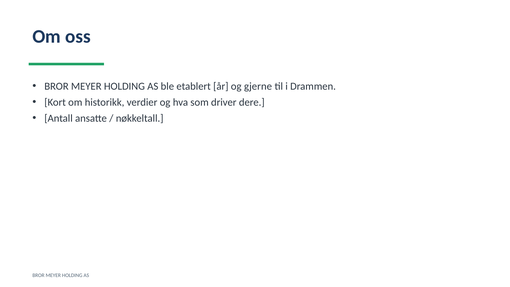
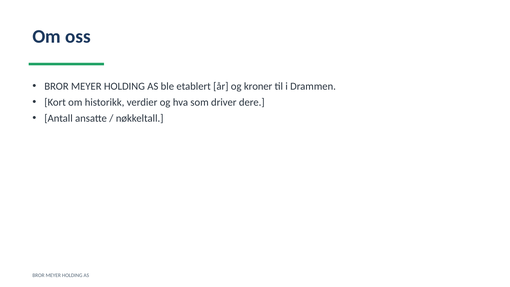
gjerne: gjerne -> kroner (258, 86)
